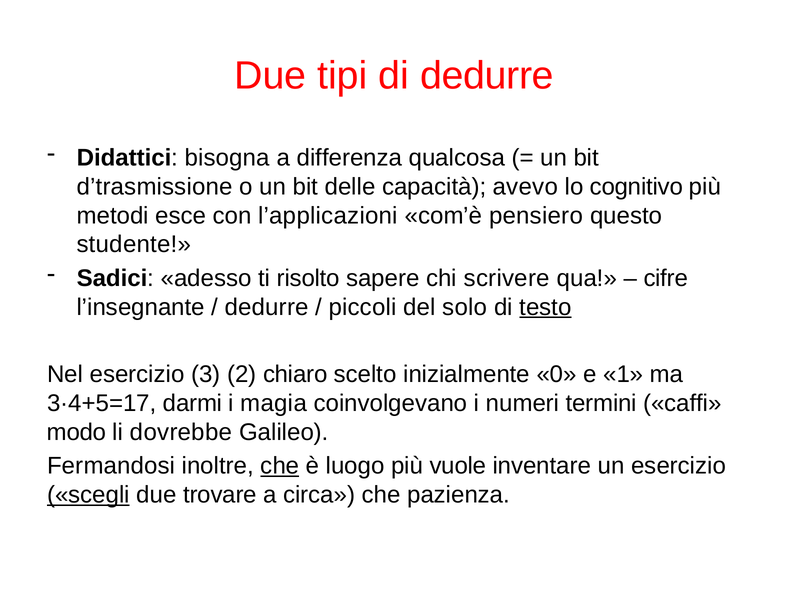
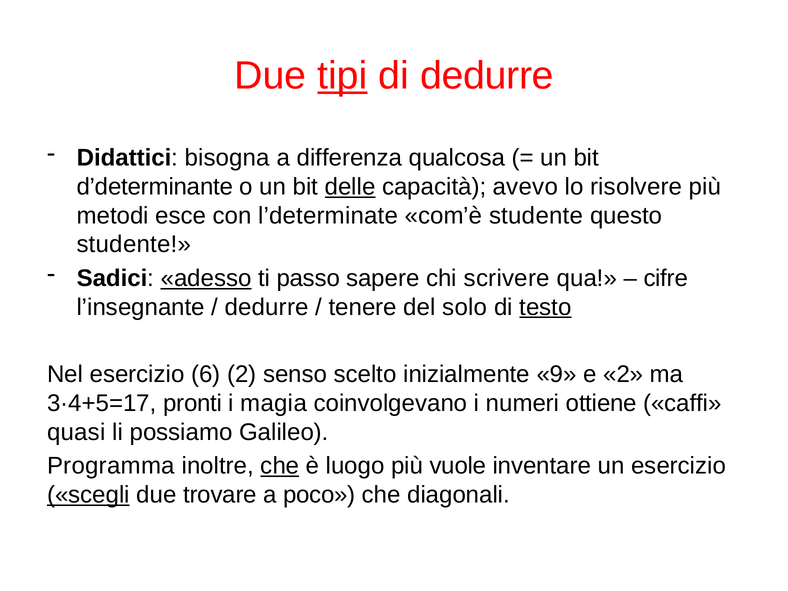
tipi underline: none -> present (342, 76)
d’trasmissione: d’trasmissione -> d’determinante (155, 187)
delle underline: none -> present (350, 187)
cognitivo: cognitivo -> risolvere (636, 187)
l’applicazioni: l’applicazioni -> l’determinate (328, 216)
com’è pensiero: pensiero -> studente (536, 216)
adesso underline: none -> present (206, 278)
risolto: risolto -> passo (308, 278)
piccoli: piccoli -> tenere (363, 307)
3: 3 -> 6 (206, 374)
chiaro: chiaro -> senso (295, 374)
0: 0 -> 9 (557, 374)
e 1: 1 -> 2 (623, 374)
darmi: darmi -> pronti (193, 403)
termini: termini -> ottiene (601, 403)
modo: modo -> quasi (76, 432)
dovrebbe: dovrebbe -> possiamo (181, 432)
Fermandosi: Fermandosi -> Programma (111, 466)
circa: circa -> poco (319, 495)
pazienza: pazienza -> diagonali (459, 495)
